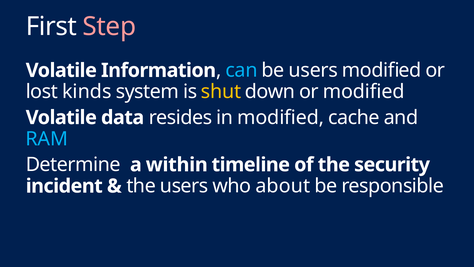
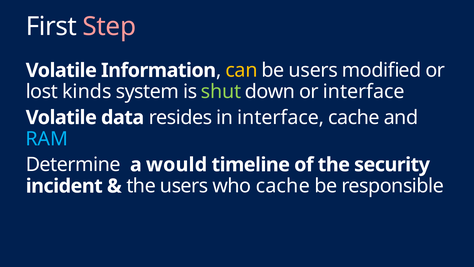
can colour: light blue -> yellow (242, 70)
shut colour: yellow -> light green (221, 92)
or modified: modified -> interface (364, 92)
in modified: modified -> interface (281, 117)
within: within -> would (177, 164)
who about: about -> cache (283, 186)
